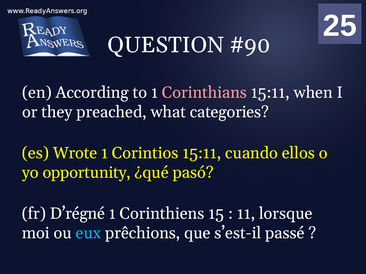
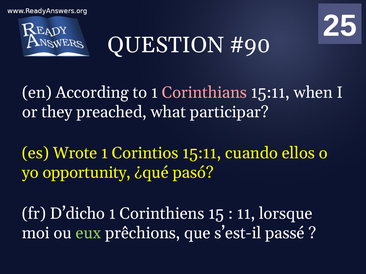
categories: categories -> participar (229, 112)
D’régné: D’régné -> D’dicho (77, 214)
eux colour: light blue -> light green (88, 234)
